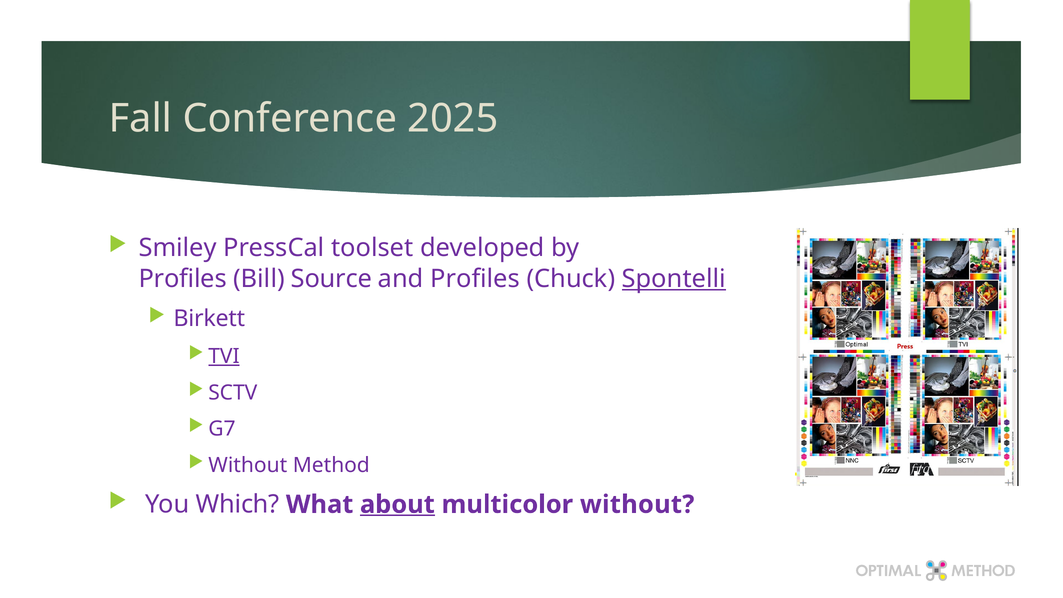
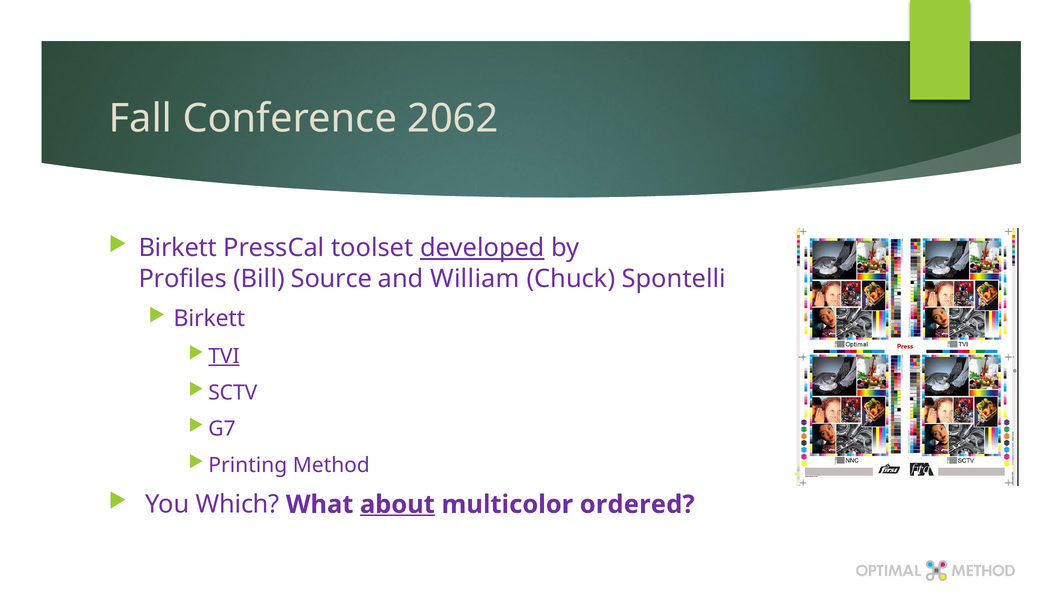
2025: 2025 -> 2062 (453, 118)
Smiley: Smiley -> Birkett (178, 248)
developed underline: none -> present (482, 248)
and Profiles: Profiles -> William (475, 279)
Spontelli underline: present -> none (674, 279)
Without: Without -> Printing (248, 465)
multicolor without: without -> ordered (637, 504)
